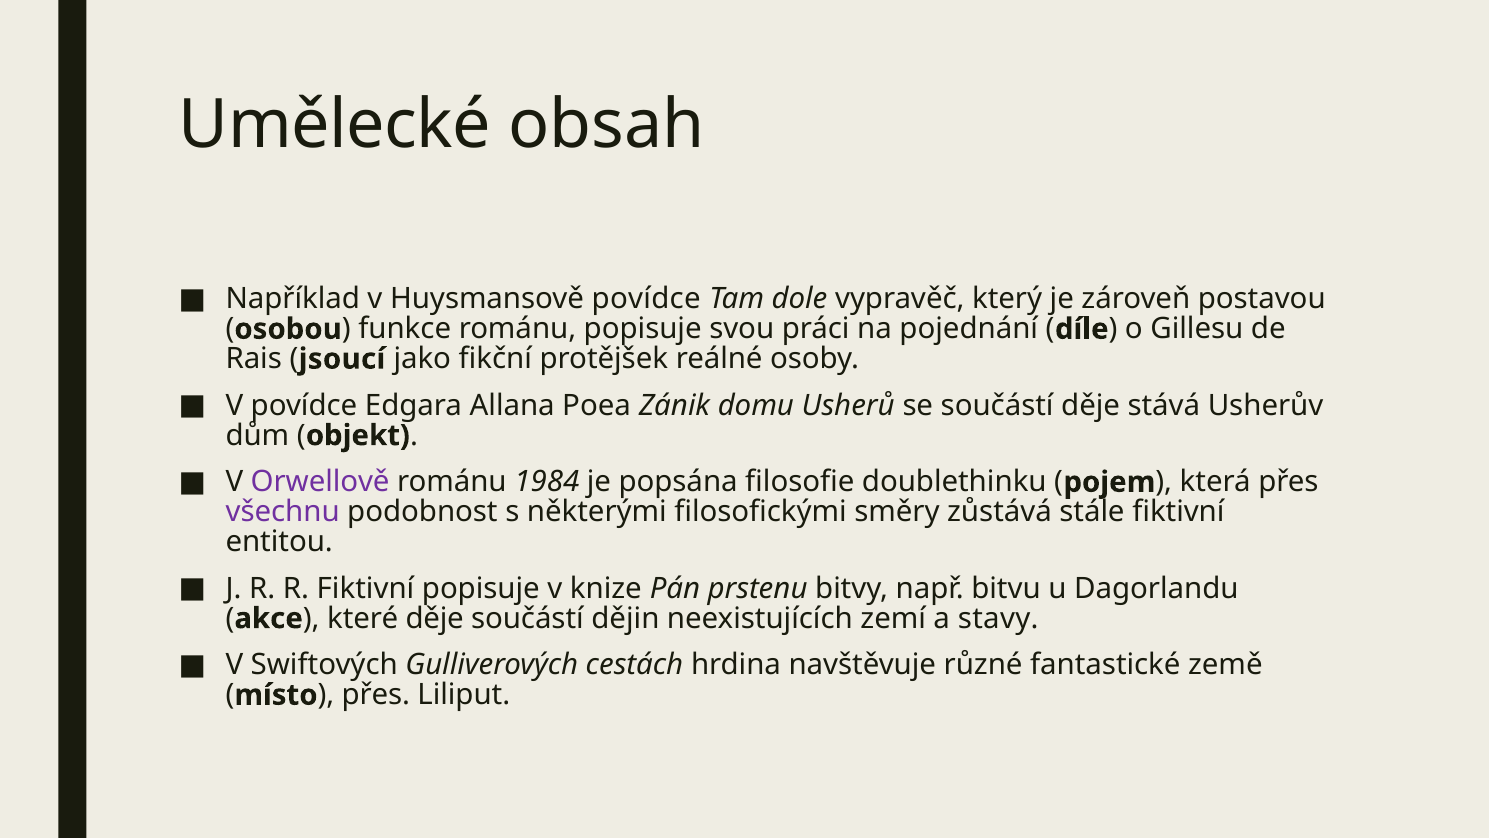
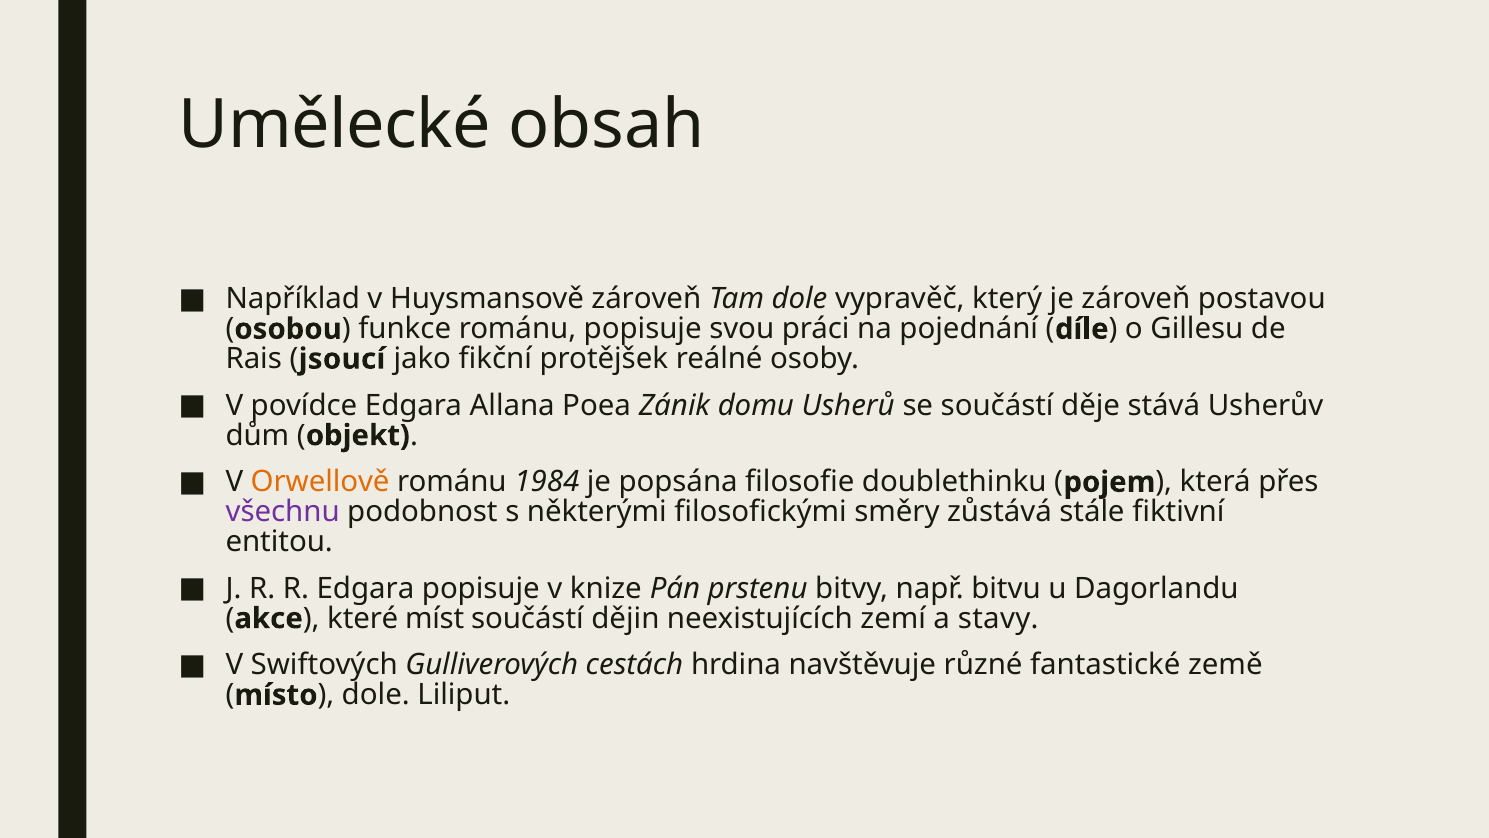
Huysmansově povídce: povídce -> zároveň (646, 299)
Orwellově colour: purple -> orange (320, 482)
R Fiktivní: Fiktivní -> Edgara (365, 588)
které děje: děje -> míst (435, 618)
přes: přes -> dole (376, 695)
